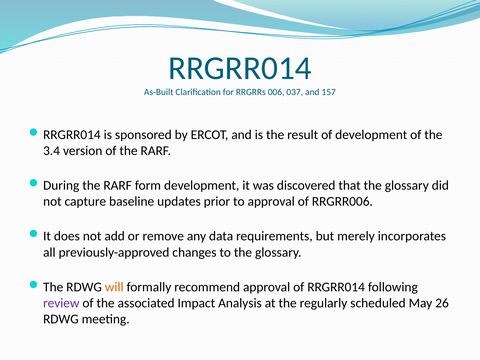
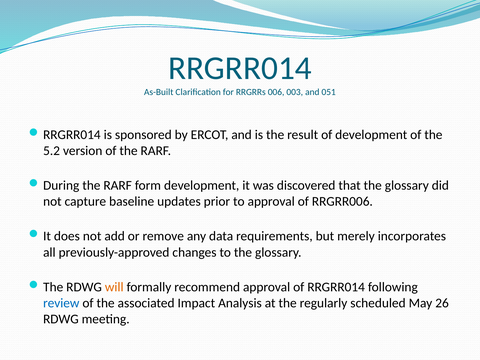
037: 037 -> 003 (295, 92)
157: 157 -> 051 (329, 92)
3.4: 3.4 -> 5.2 (52, 151)
review colour: purple -> blue (61, 303)
